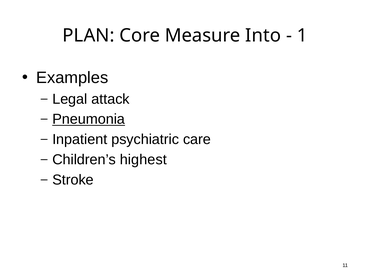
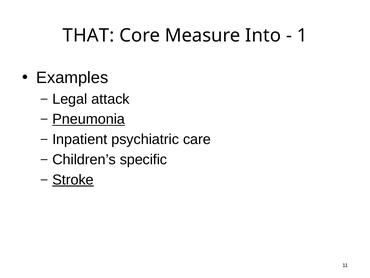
PLAN: PLAN -> THAT (88, 36)
highest: highest -> specific (143, 159)
Stroke underline: none -> present (73, 180)
